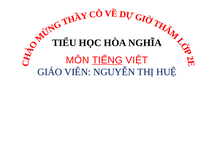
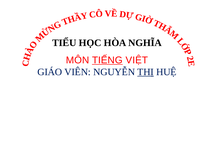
THỊ underline: none -> present (146, 72)
